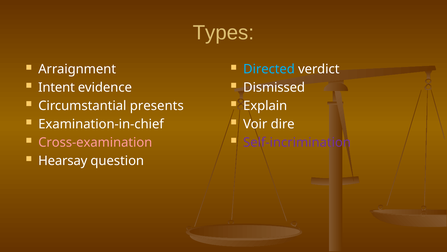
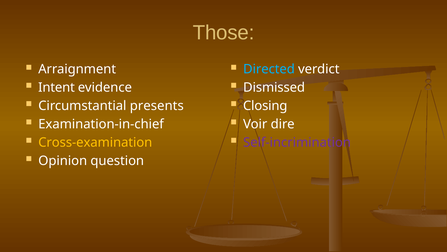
Types: Types -> Those (224, 33)
Explain: Explain -> Closing (265, 106)
Cross-examination colour: pink -> yellow (95, 142)
Hearsay: Hearsay -> Opinion (63, 160)
